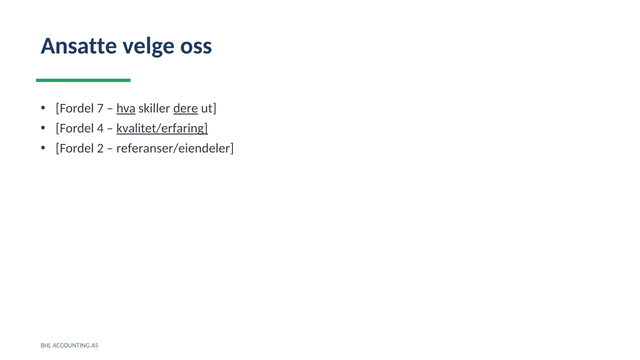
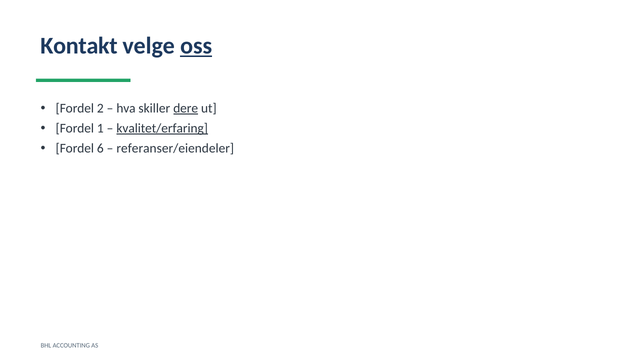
Ansatte: Ansatte -> Kontakt (79, 46)
oss underline: none -> present (196, 46)
7: 7 -> 2 (100, 108)
hva underline: present -> none (126, 108)
4: 4 -> 1 (100, 128)
2: 2 -> 6 (100, 148)
